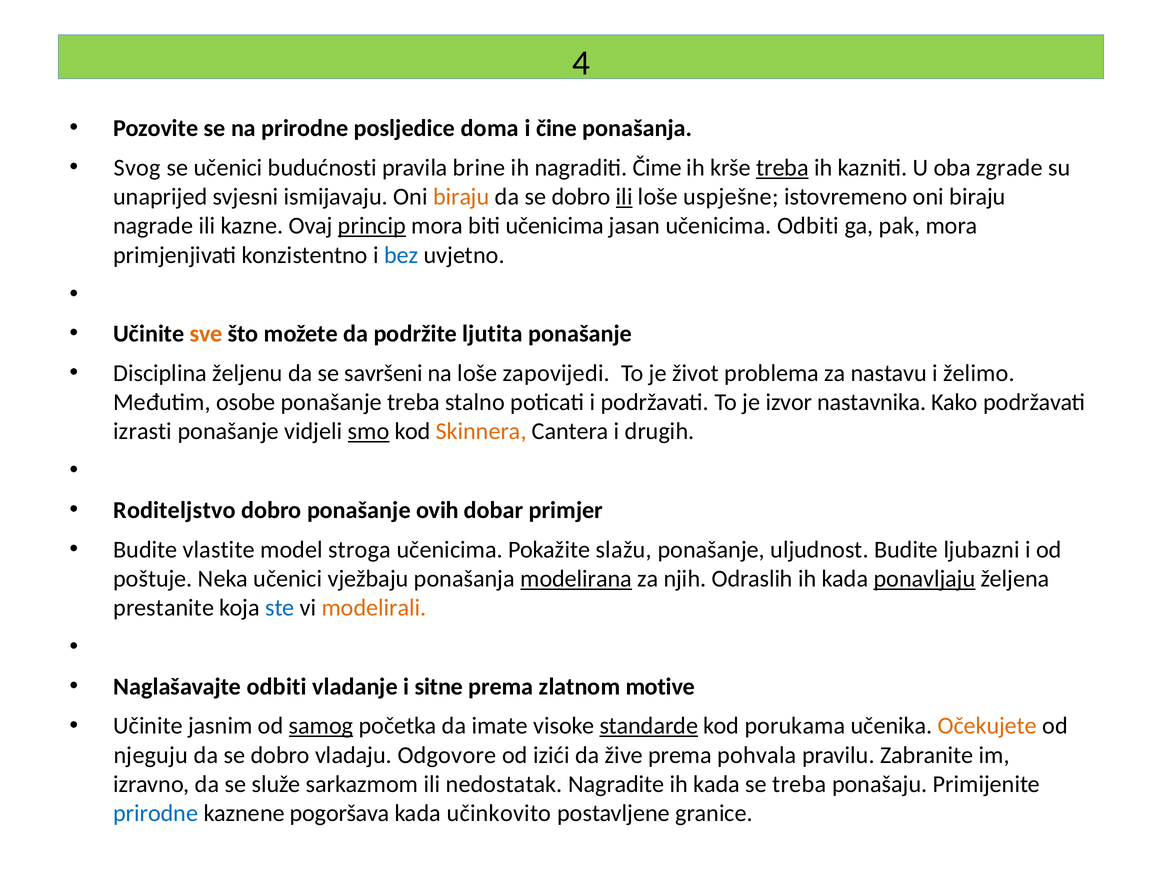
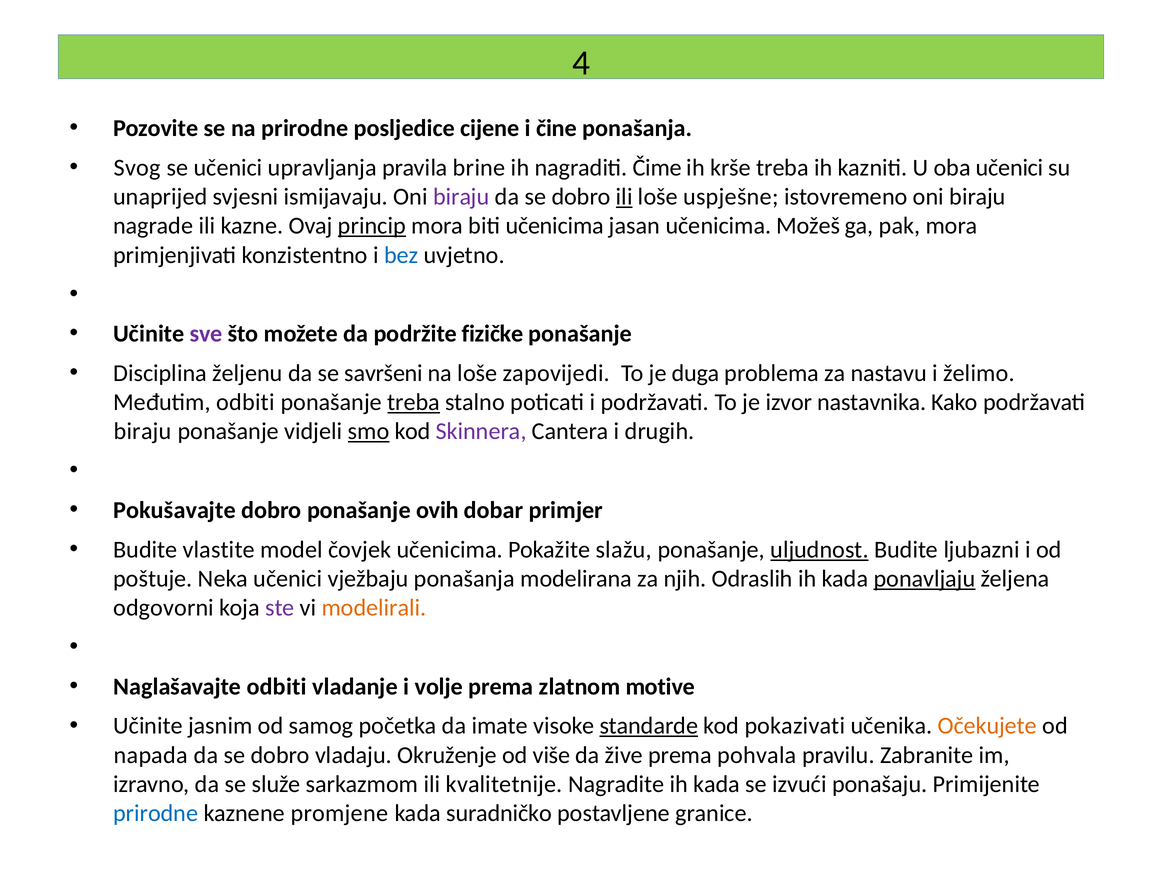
doma: doma -> cijene (490, 128)
budućnosti: budućnosti -> upravljanja (322, 168)
treba underline: present -> none (782, 168)
oba zgrade: zgrade -> učenici (1010, 168)
biraju colour: orange -> purple (461, 197)
učenicima Odbiti: Odbiti -> Možeš (808, 226)
sve colour: orange -> purple (206, 334)
ljutita: ljutita -> fizičke (493, 334)
život: život -> duga (696, 373)
Međutim osobe: osobe -> odbiti (246, 402)
treba underline: none -> present (414, 402)
izrasti: izrasti -> biraju (143, 431)
Skinnera colour: orange -> purple (481, 431)
Roditeljstvo: Roditeljstvo -> Pokušavajte (175, 510)
stroga: stroga -> čovjek (360, 549)
uljudnost underline: none -> present (819, 549)
modelirana underline: present -> none (576, 578)
prestanite: prestanite -> odgovorni (164, 607)
ste colour: blue -> purple (280, 607)
sitne: sitne -> volje (439, 686)
samog underline: present -> none (321, 726)
porukama: porukama -> pokazivati (795, 726)
njeguju: njeguju -> napada (151, 755)
Odgovore: Odgovore -> Okruženje (447, 755)
izići: izići -> više (552, 755)
nedostatak: nedostatak -> kvalitetnije (504, 784)
se treba: treba -> izvući (799, 784)
pogoršava: pogoršava -> promjene (340, 813)
učinkovito: učinkovito -> suradničko (499, 813)
